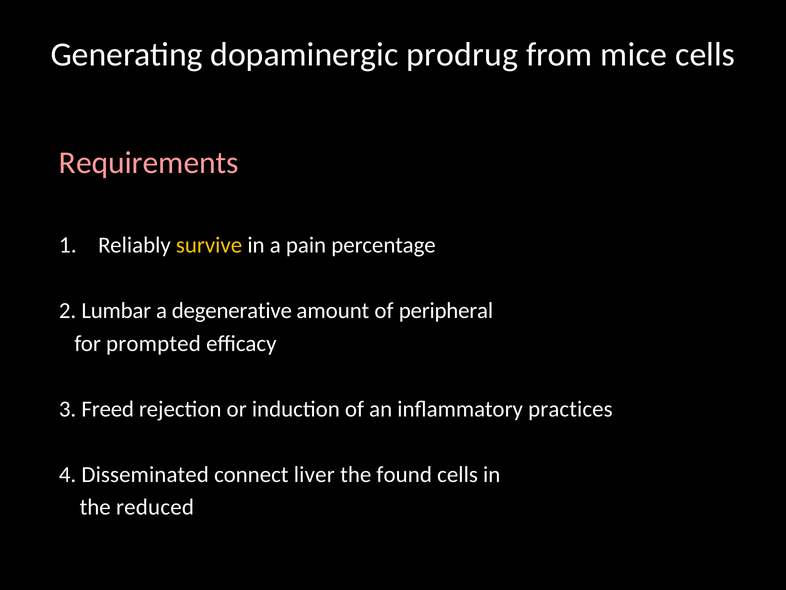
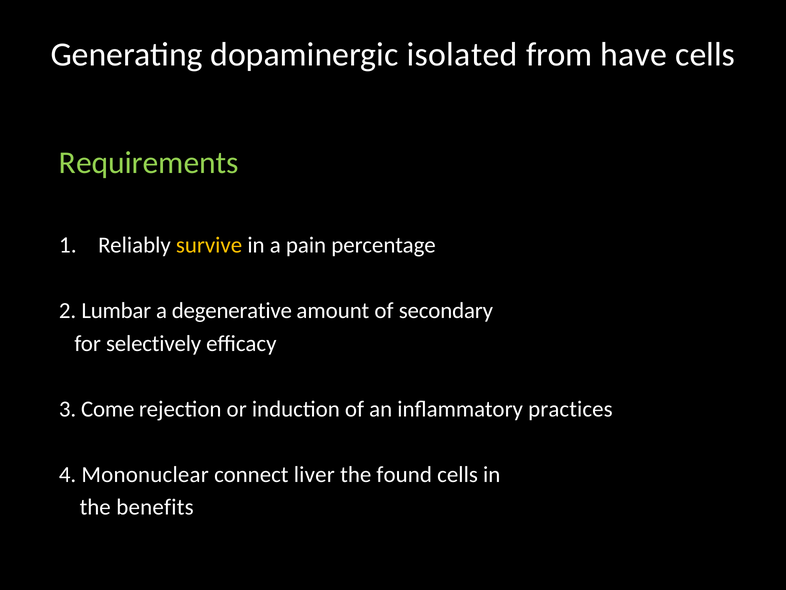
prodrug: prodrug -> isolated (462, 55)
mice: mice -> have (634, 55)
Requirements colour: pink -> light green (149, 163)
peripheral: peripheral -> secondary (446, 311)
prompted: prompted -> selectively (154, 343)
Freed: Freed -> Come (108, 409)
Disseminated: Disseminated -> Mononuclear (145, 474)
reduced: reduced -> benefits (155, 507)
